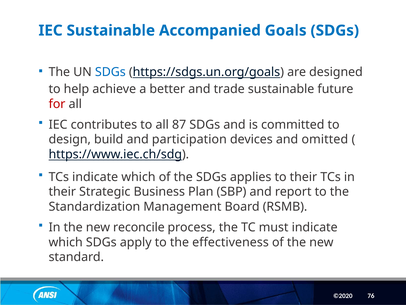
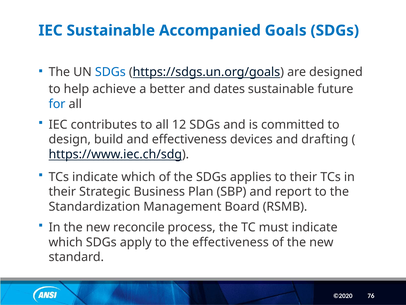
trade: trade -> dates (229, 89)
for colour: red -> blue (57, 104)
87: 87 -> 12 (179, 124)
and participation: participation -> effectiveness (189, 139)
omitted: omitted -> drafting (325, 139)
